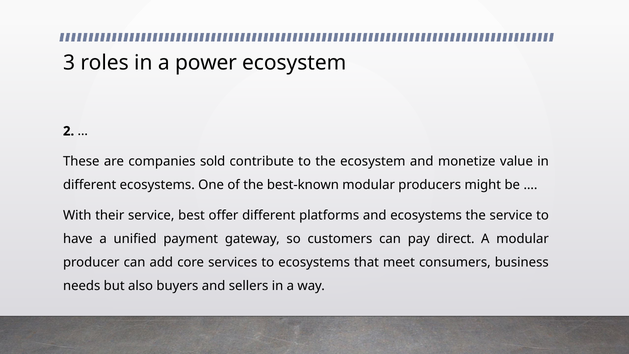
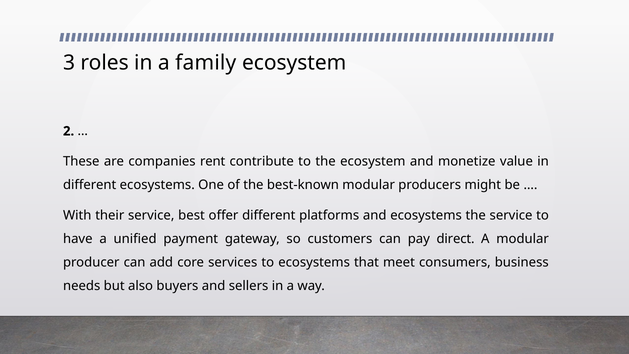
power: power -> family (206, 63)
sold: sold -> rent (213, 161)
